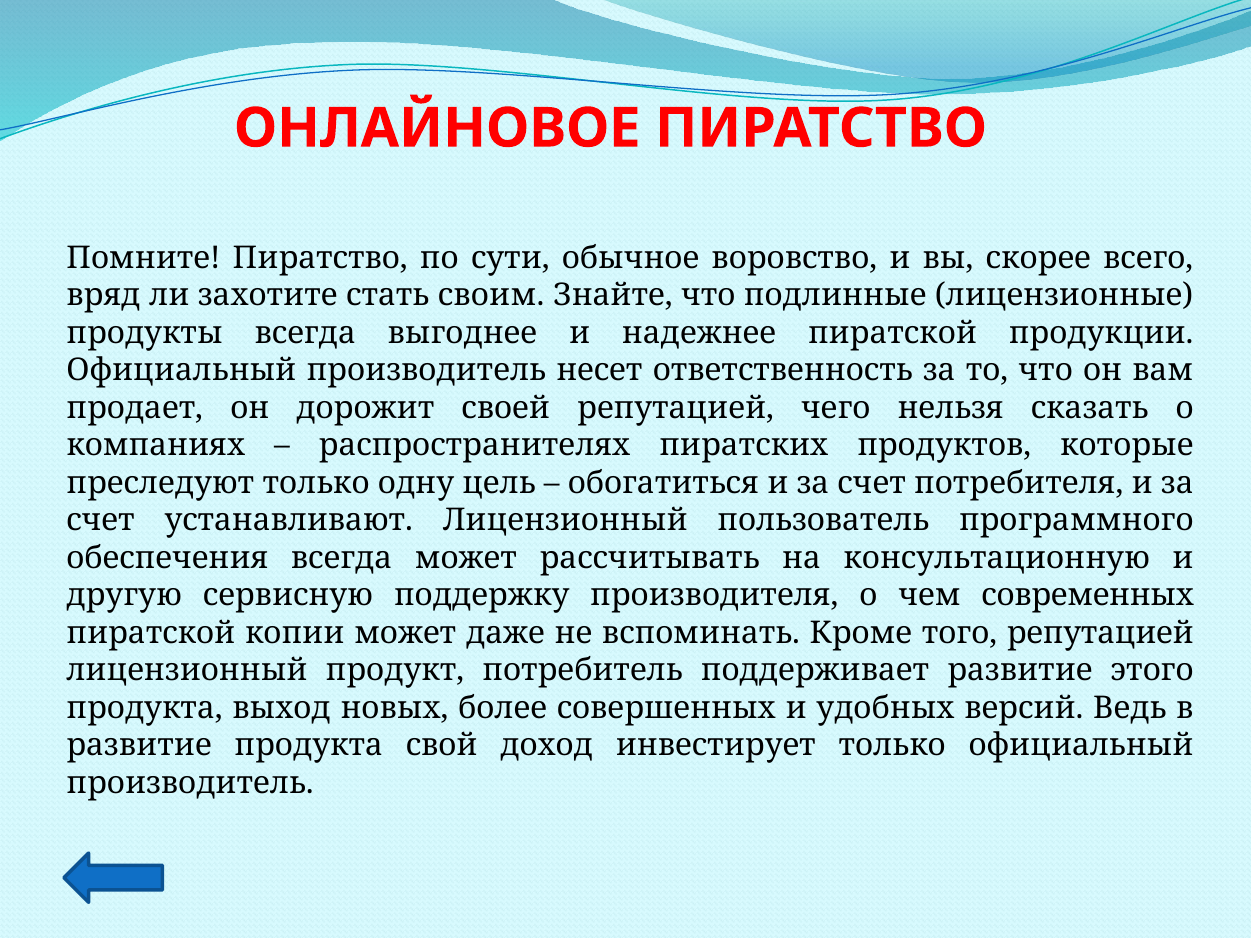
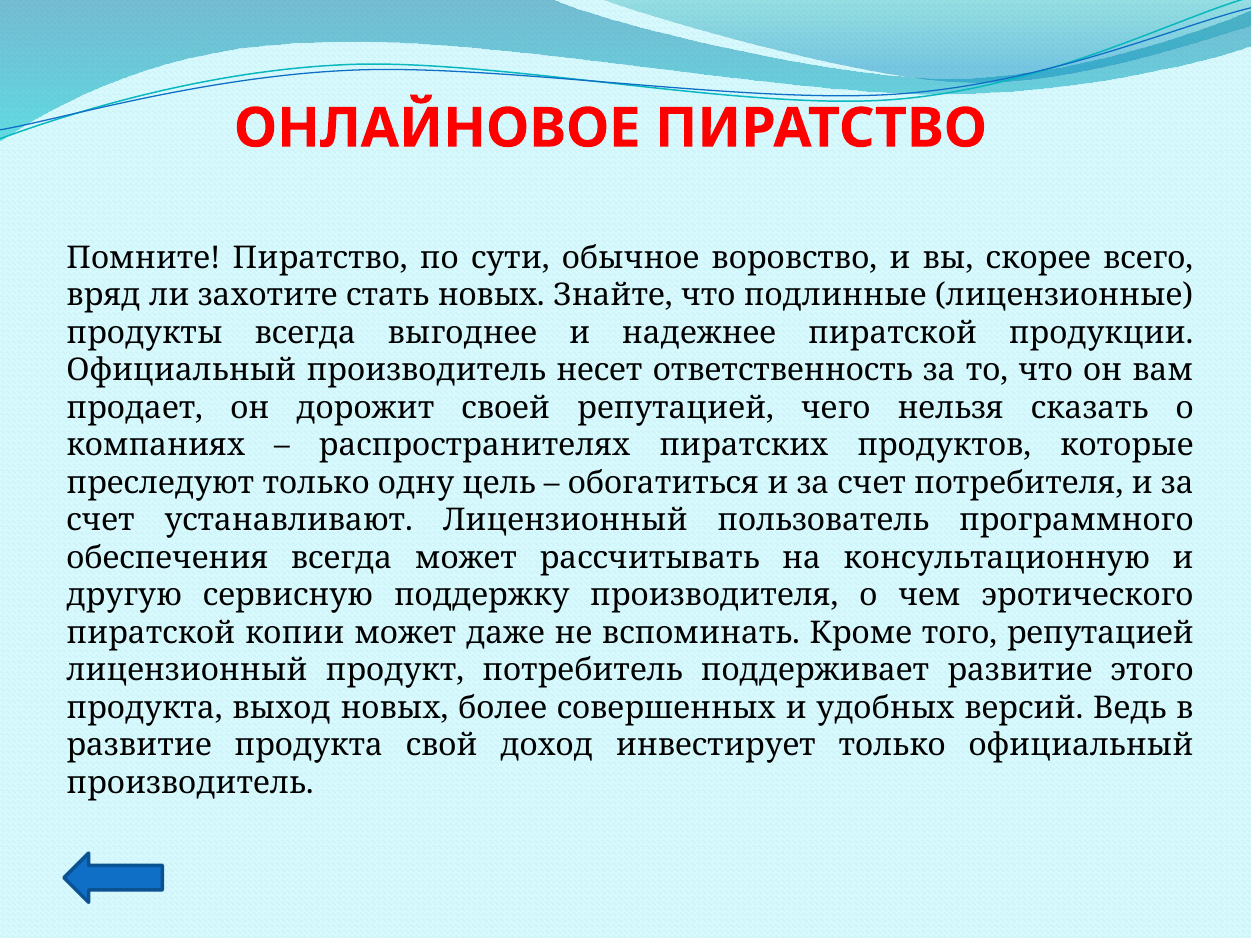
стать своим: своим -> новых (491, 295)
современных: современных -> эротического (1088, 596)
